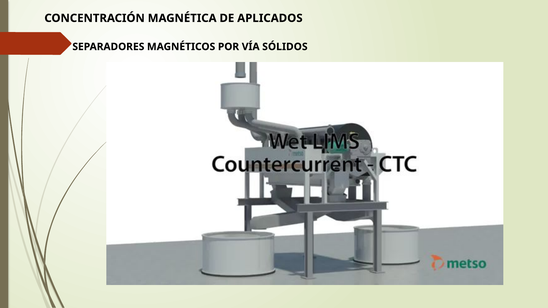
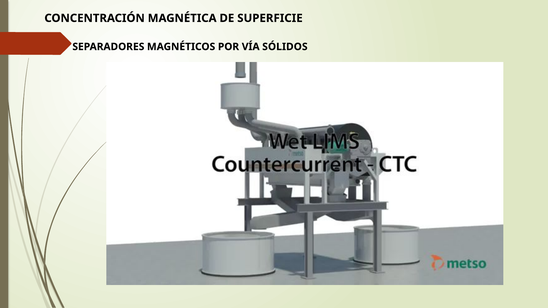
APLICADOS: APLICADOS -> SUPERFICIE (270, 18)
